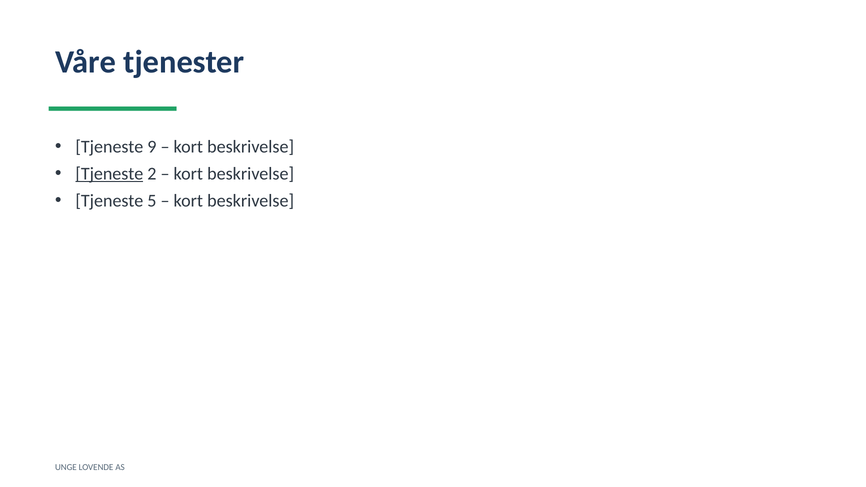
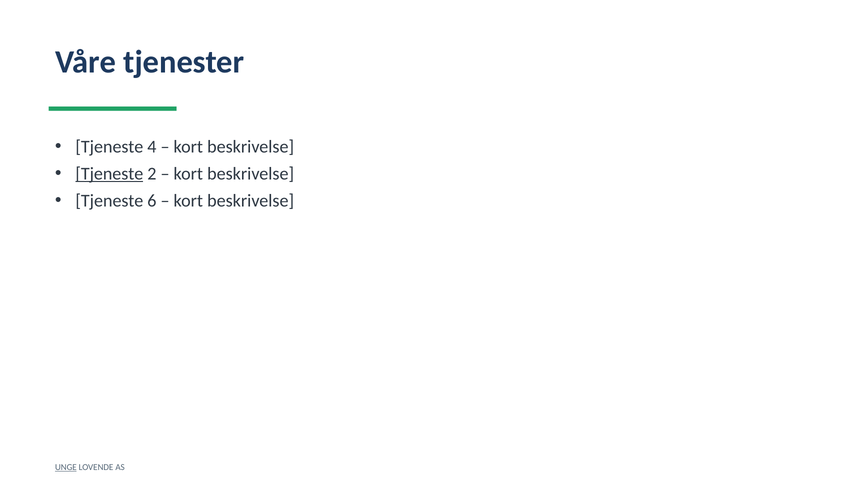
9: 9 -> 4 (152, 147)
5: 5 -> 6 (152, 201)
UNGE underline: none -> present (66, 467)
